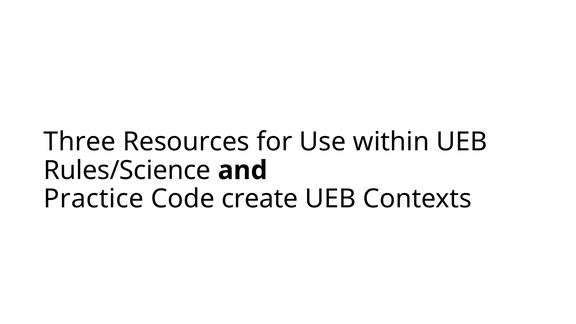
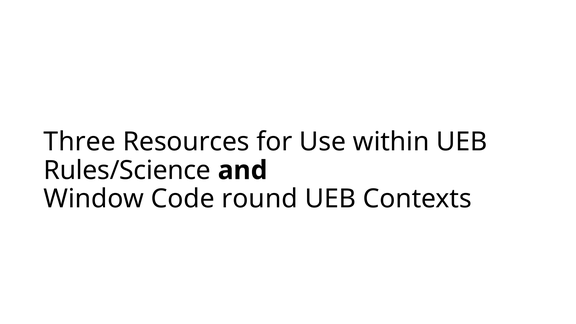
Practice: Practice -> Window (94, 199)
create: create -> round (260, 199)
